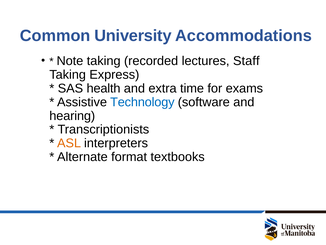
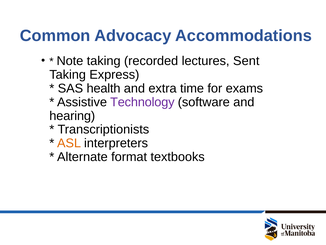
University: University -> Advocacy (133, 36)
Staff: Staff -> Sent (246, 61)
Technology colour: blue -> purple (142, 102)
